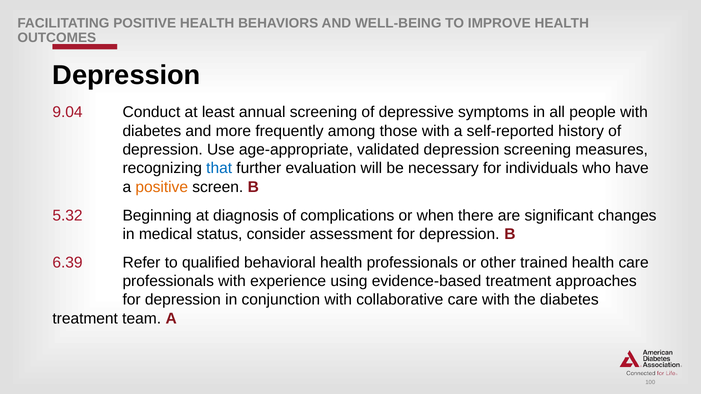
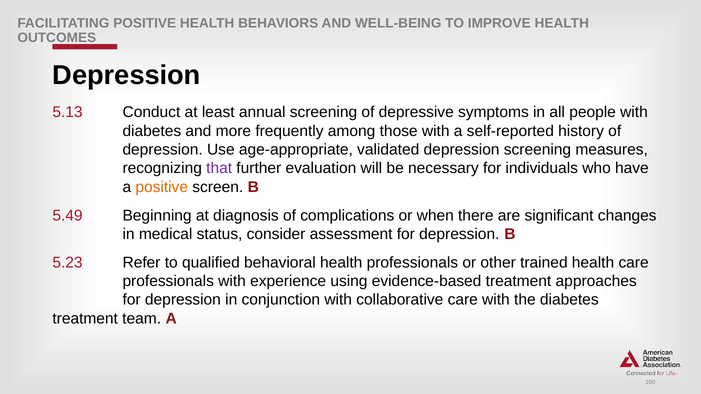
9.04: 9.04 -> 5.13 (68, 112)
that colour: blue -> purple (219, 168)
5.32: 5.32 -> 5.49 (68, 216)
6.39: 6.39 -> 5.23 (68, 263)
